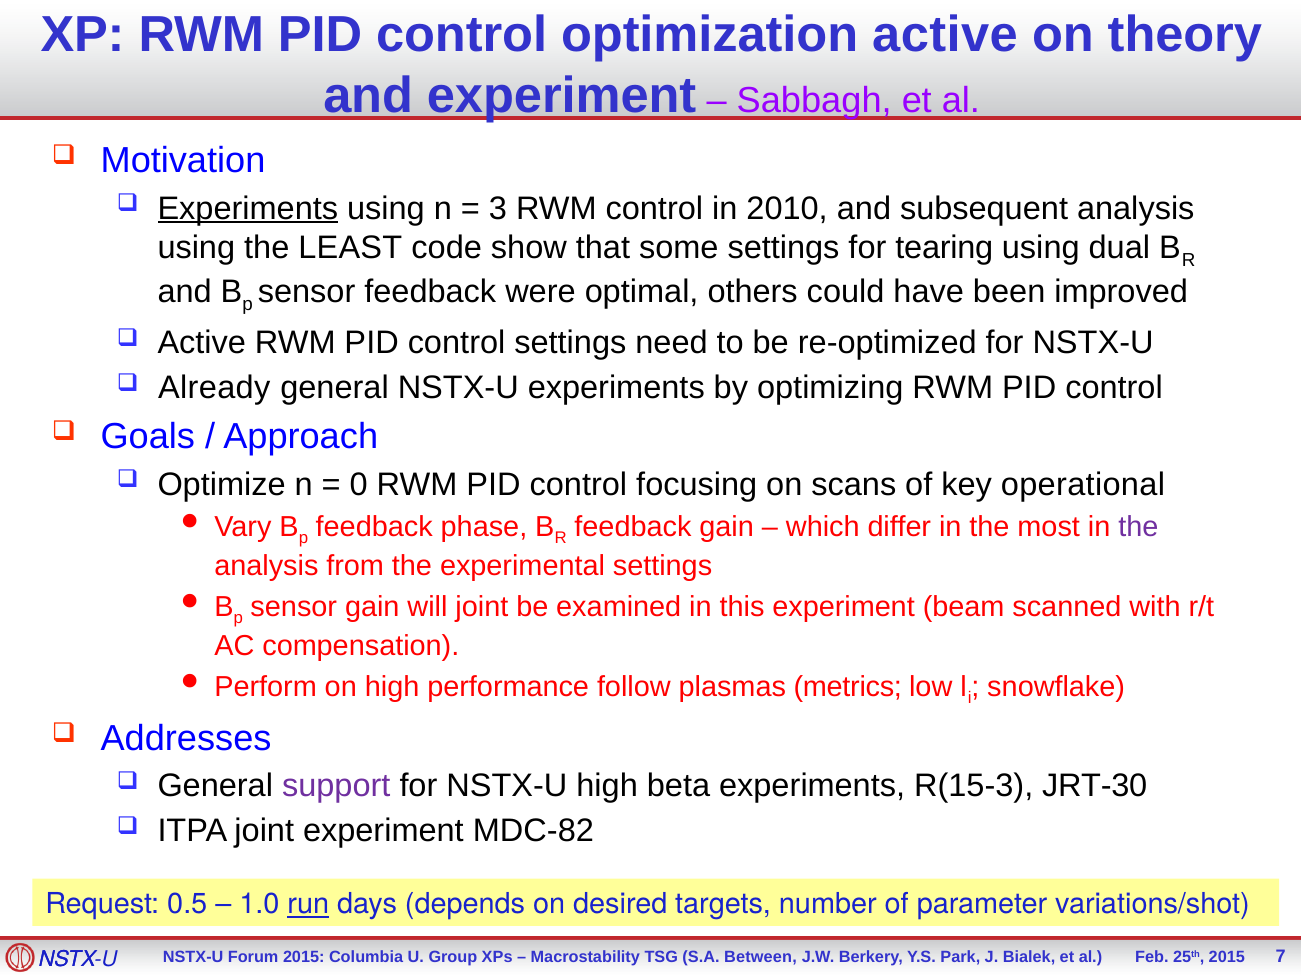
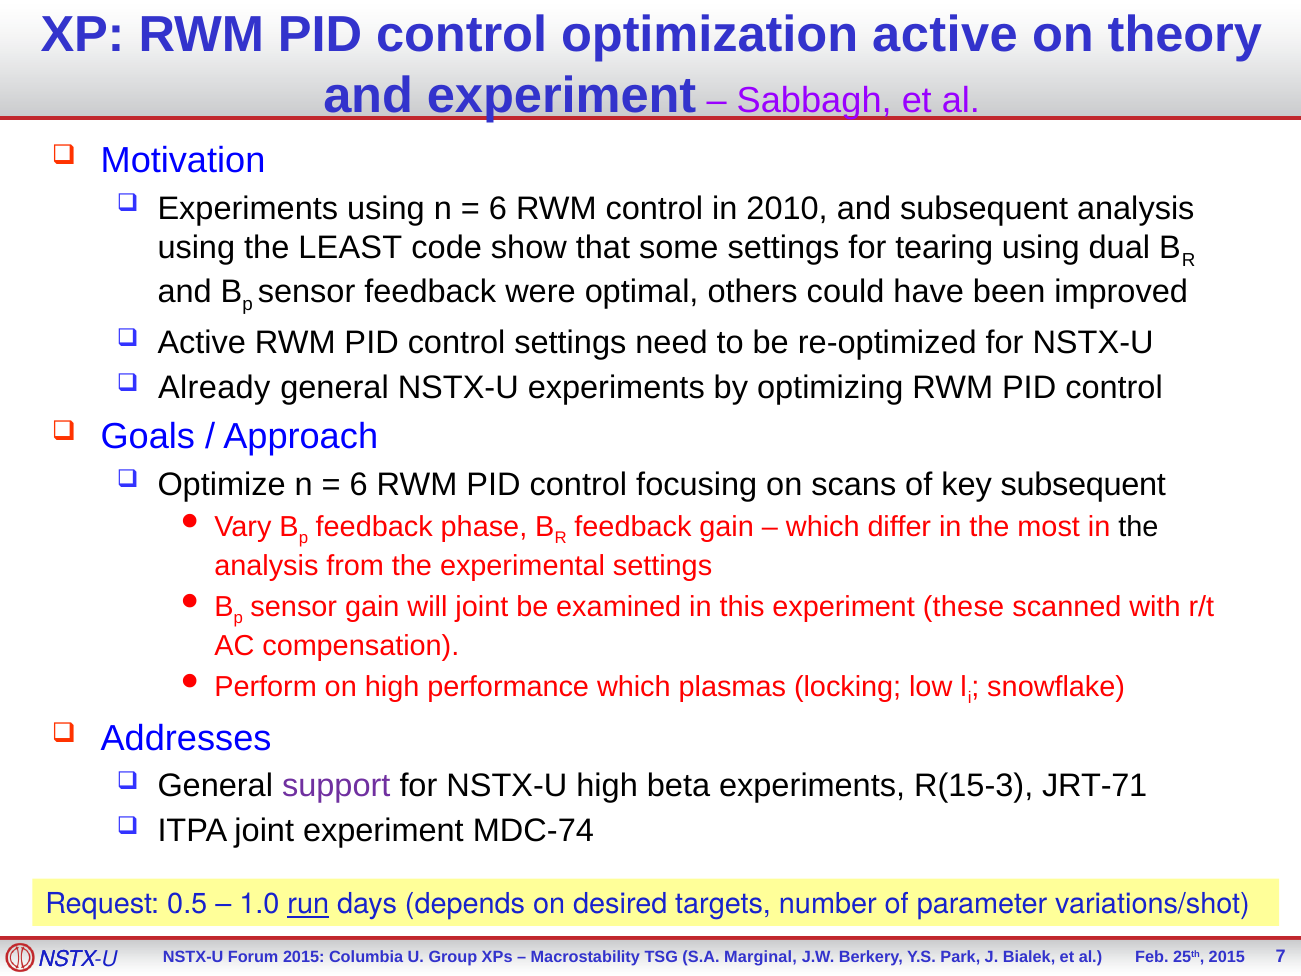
Experiments underline: present -> none (248, 208)
3: 3 -> 6 (498, 208)
0: 0 -> 6 (359, 484)
key operational: operational -> subsequent (1083, 484)
the colour: purple -> black (1138, 527)
beam: beam -> these (964, 606)
performance follow: follow -> which (634, 686)
metrics: metrics -> locking (848, 686)
JRT-30: JRT-30 -> JRT-71 (1095, 785)
MDC-82: MDC-82 -> MDC-74 (533, 831)
Between: Between -> Marginal (760, 957)
